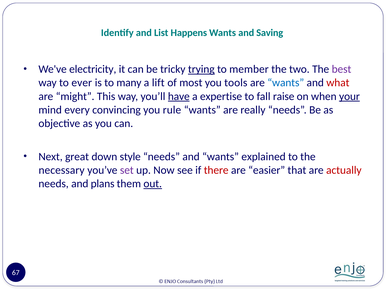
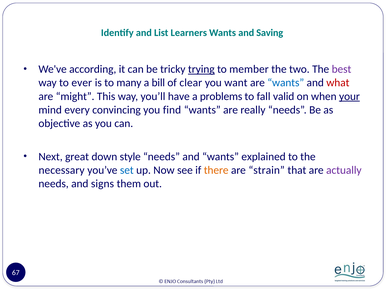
Happens: Happens -> Learners (189, 33)
electricity: electricity -> according (93, 69)
lift: lift -> bill (158, 83)
most: most -> clear (191, 83)
tools: tools -> want (236, 83)
have underline: present -> none (179, 96)
expertise: expertise -> problems (221, 96)
raise: raise -> valid (284, 96)
rule: rule -> find (172, 110)
set colour: purple -> blue (127, 170)
there colour: red -> orange (216, 170)
easier: easier -> strain (267, 170)
actually colour: red -> purple (344, 170)
plans: plans -> signs (102, 183)
out underline: present -> none (153, 183)
